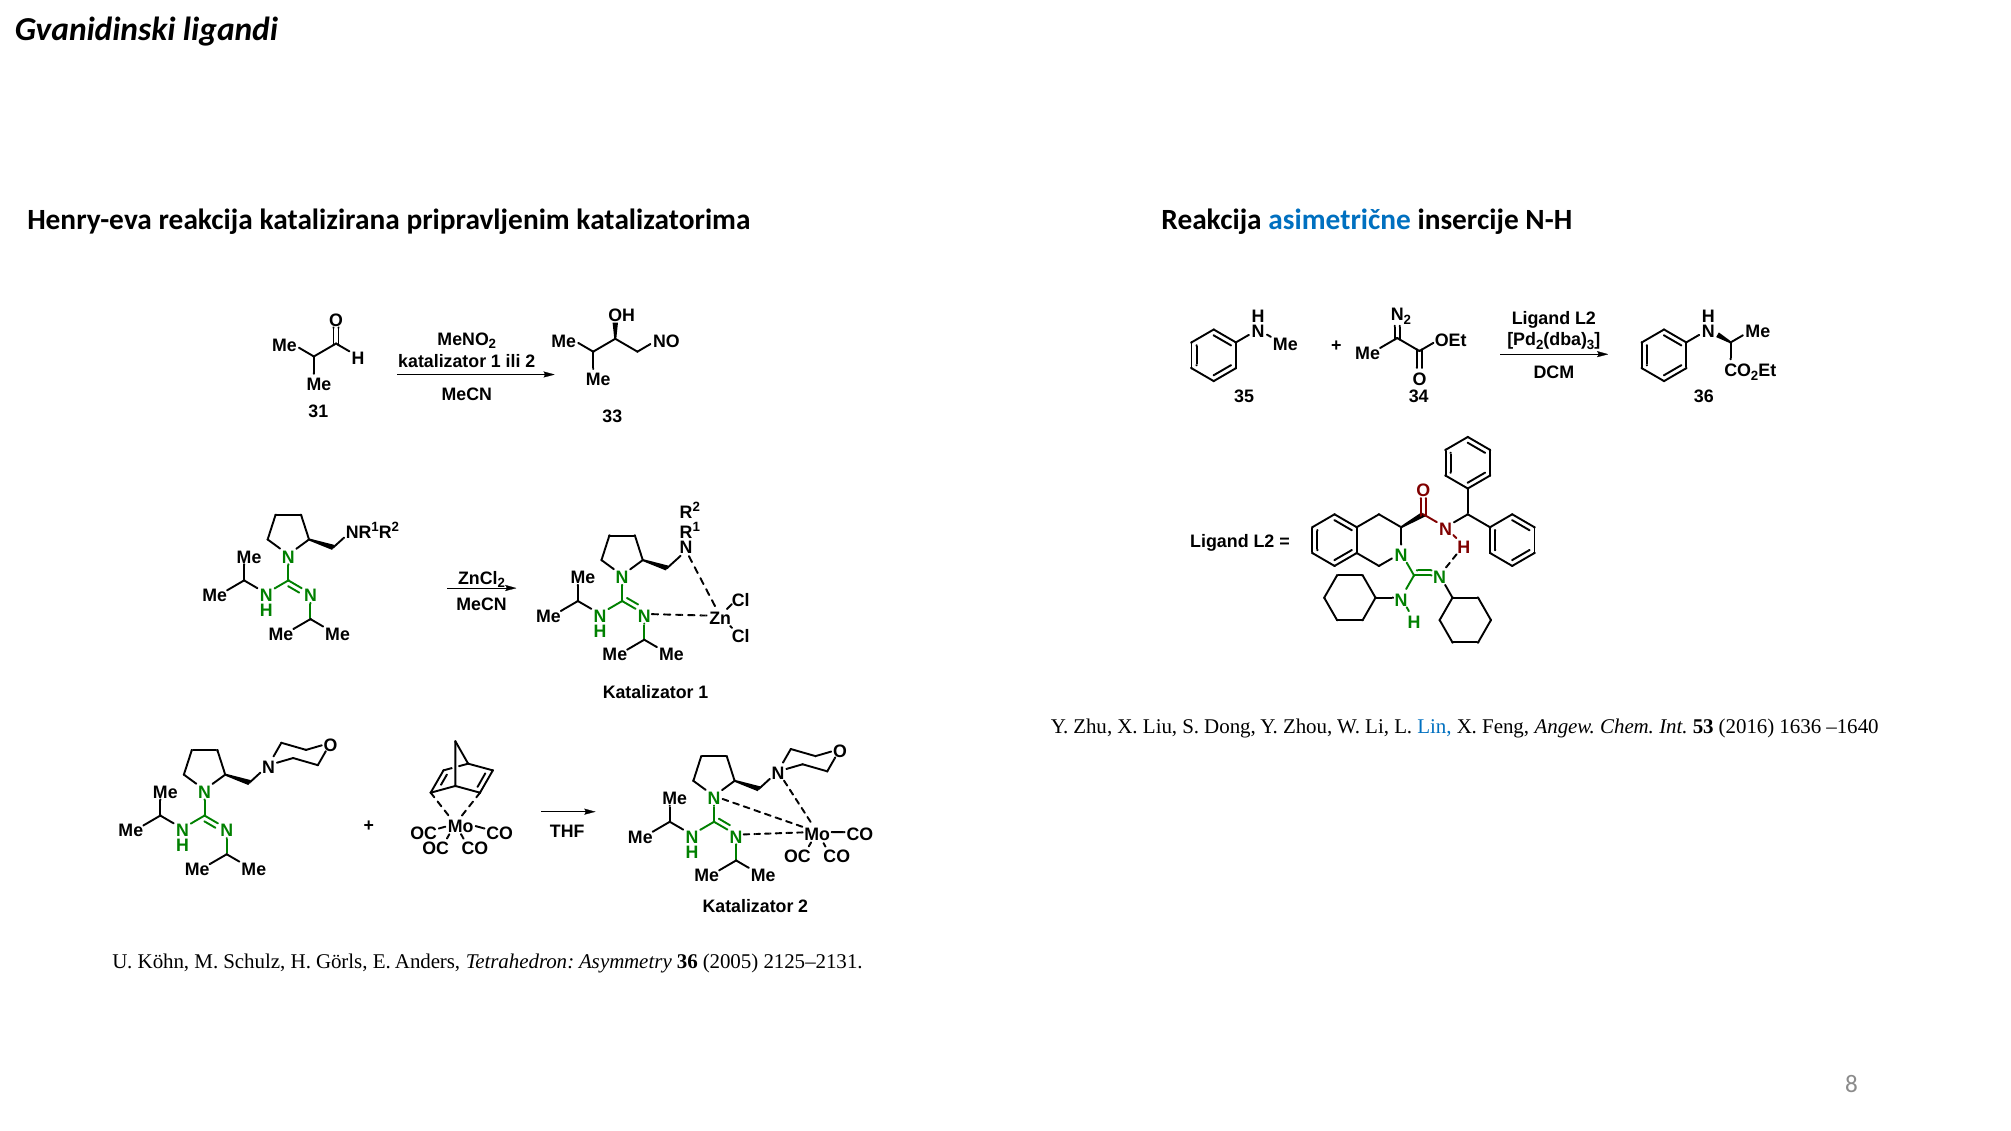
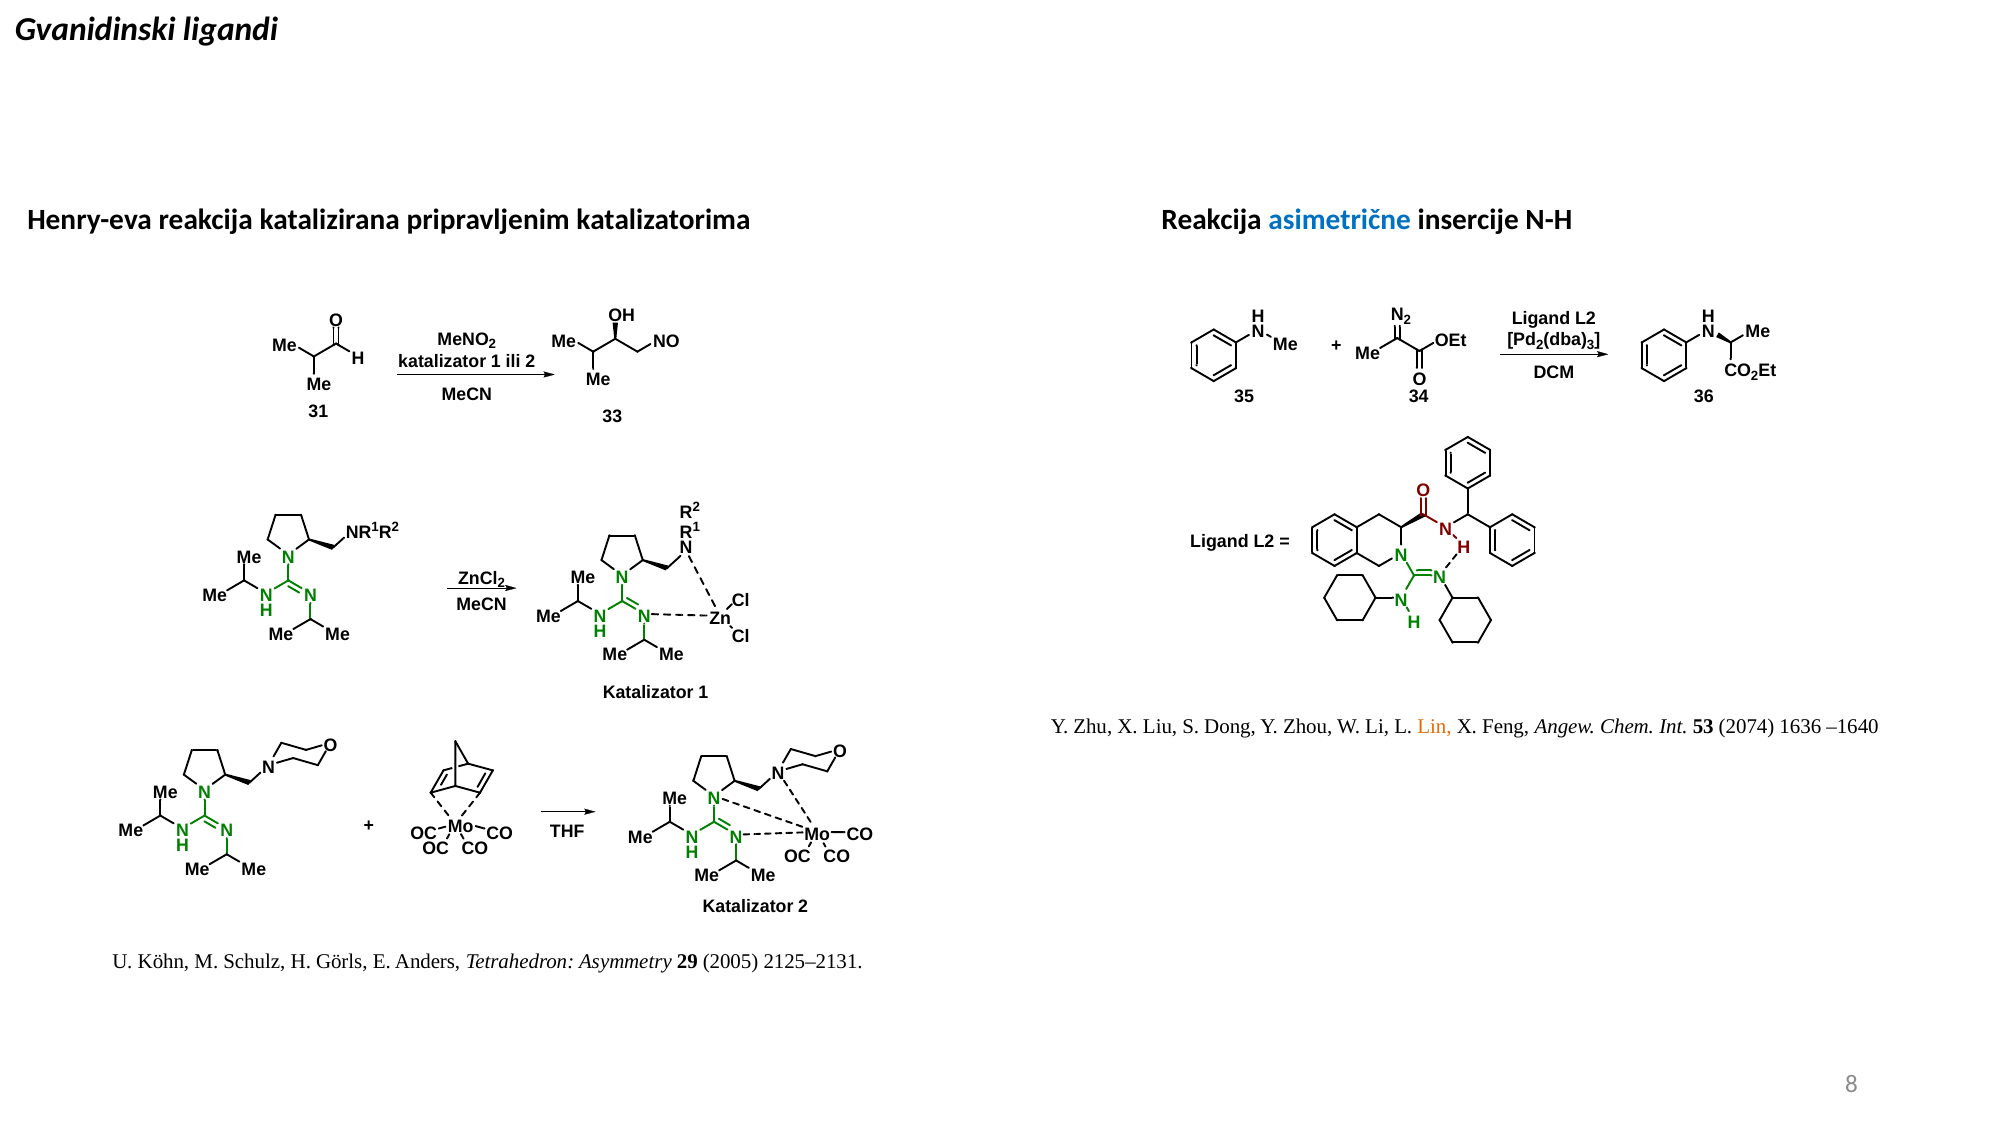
Lin colour: blue -> orange (1435, 727)
2016: 2016 -> 2074 (1747, 727)
Asymmetry 36: 36 -> 29 (687, 962)
